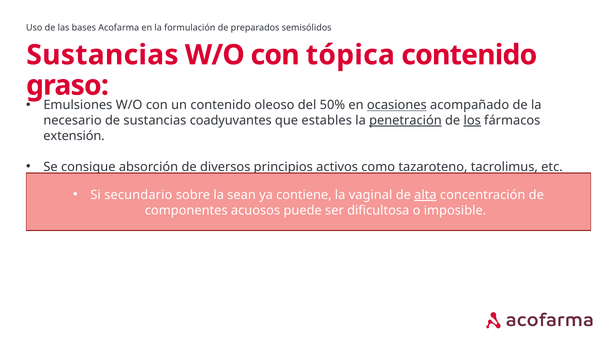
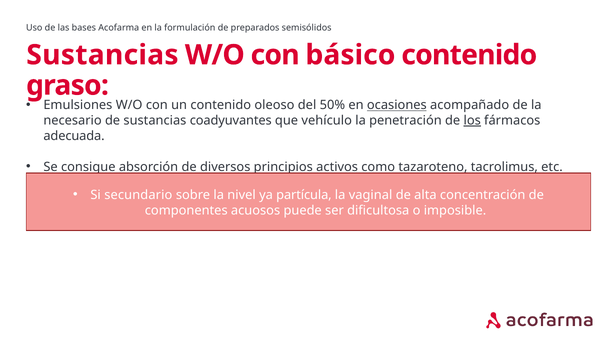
tópica: tópica -> básico (350, 55)
estables: estables -> vehículo (327, 121)
penetración underline: present -> none (405, 121)
extensión: extensión -> adecuada (74, 136)
sean: sean -> nivel (242, 195)
contiene: contiene -> partícula (304, 195)
alta underline: present -> none (425, 195)
